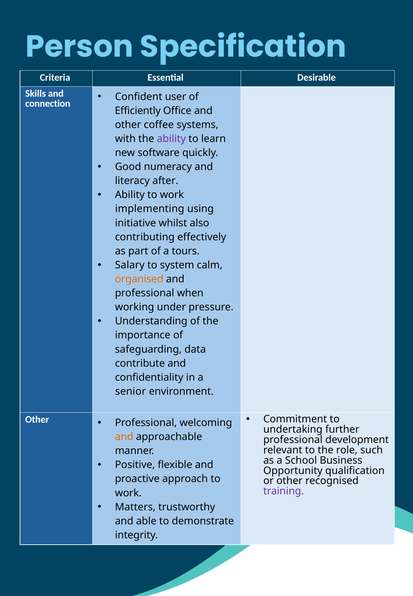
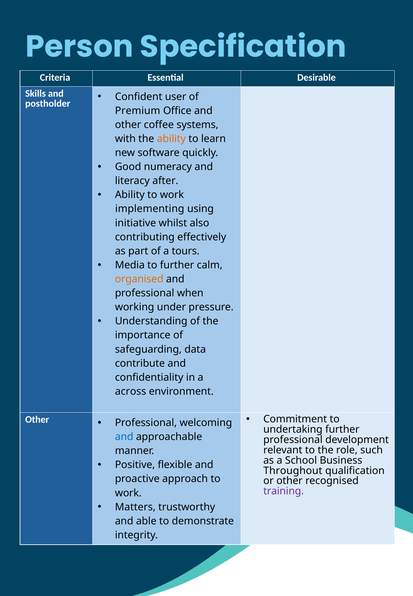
connection: connection -> postholder (48, 104)
Efficiently: Efficiently -> Premium (138, 111)
ability colour: purple -> orange (171, 139)
Salary: Salary -> Media (130, 265)
to system: system -> further (177, 265)
senior: senior -> across (131, 392)
and colour: orange -> blue (124, 437)
Opportunity: Opportunity -> Throughout (293, 471)
